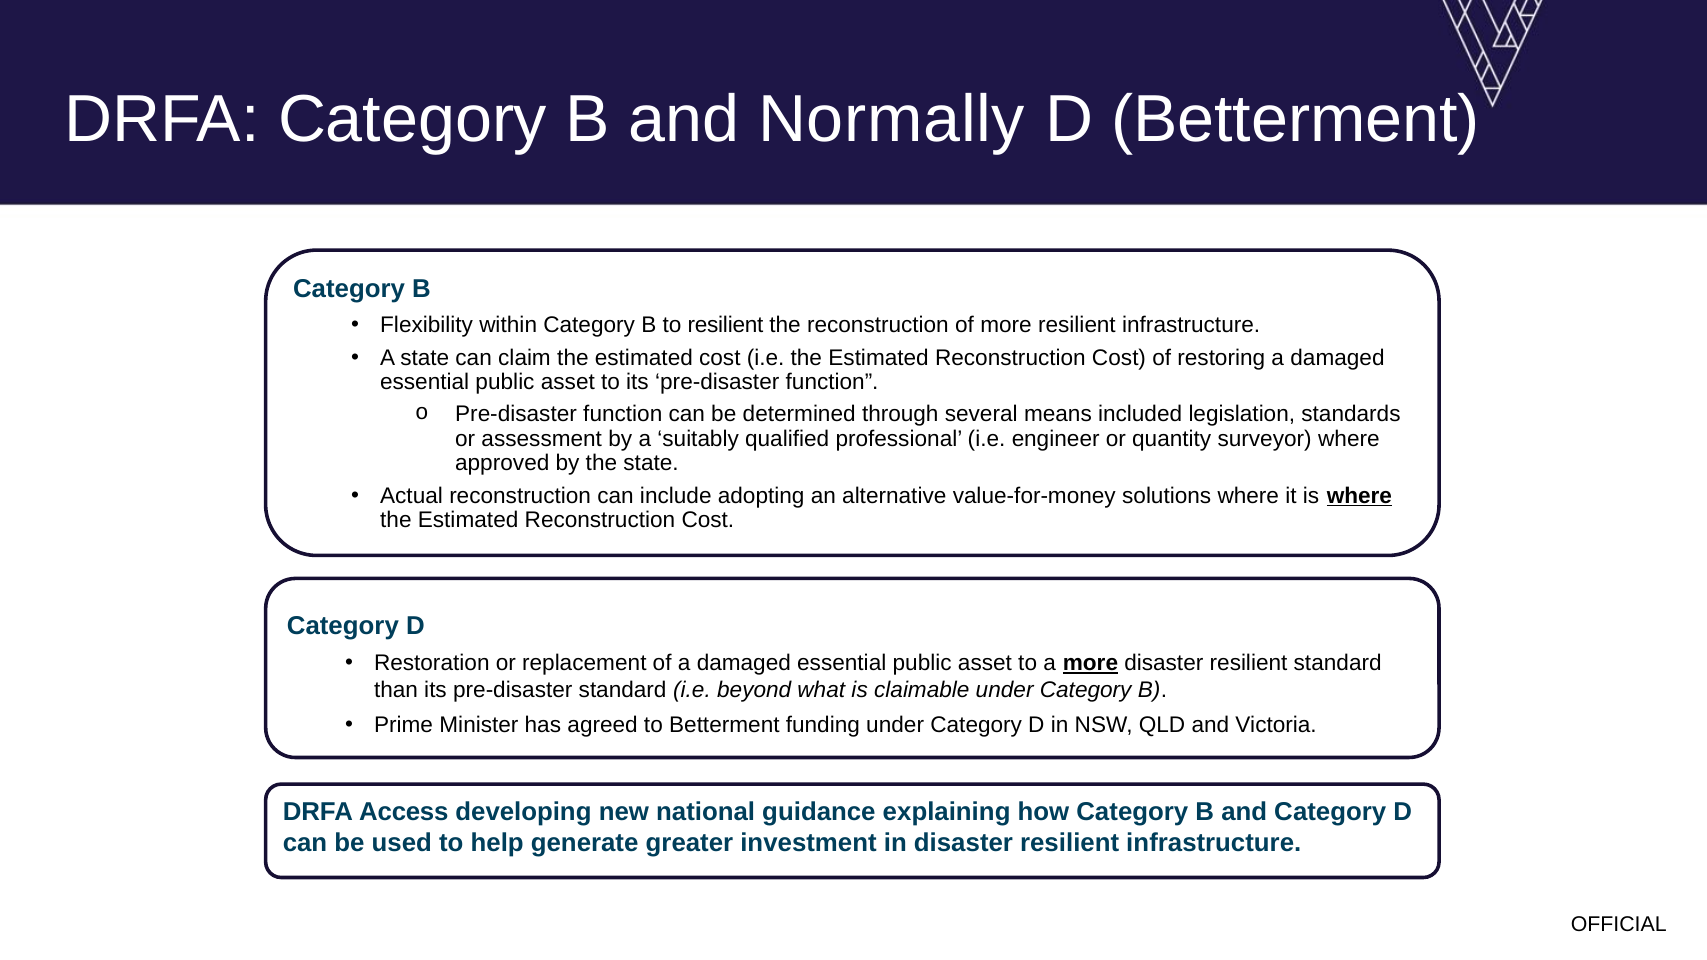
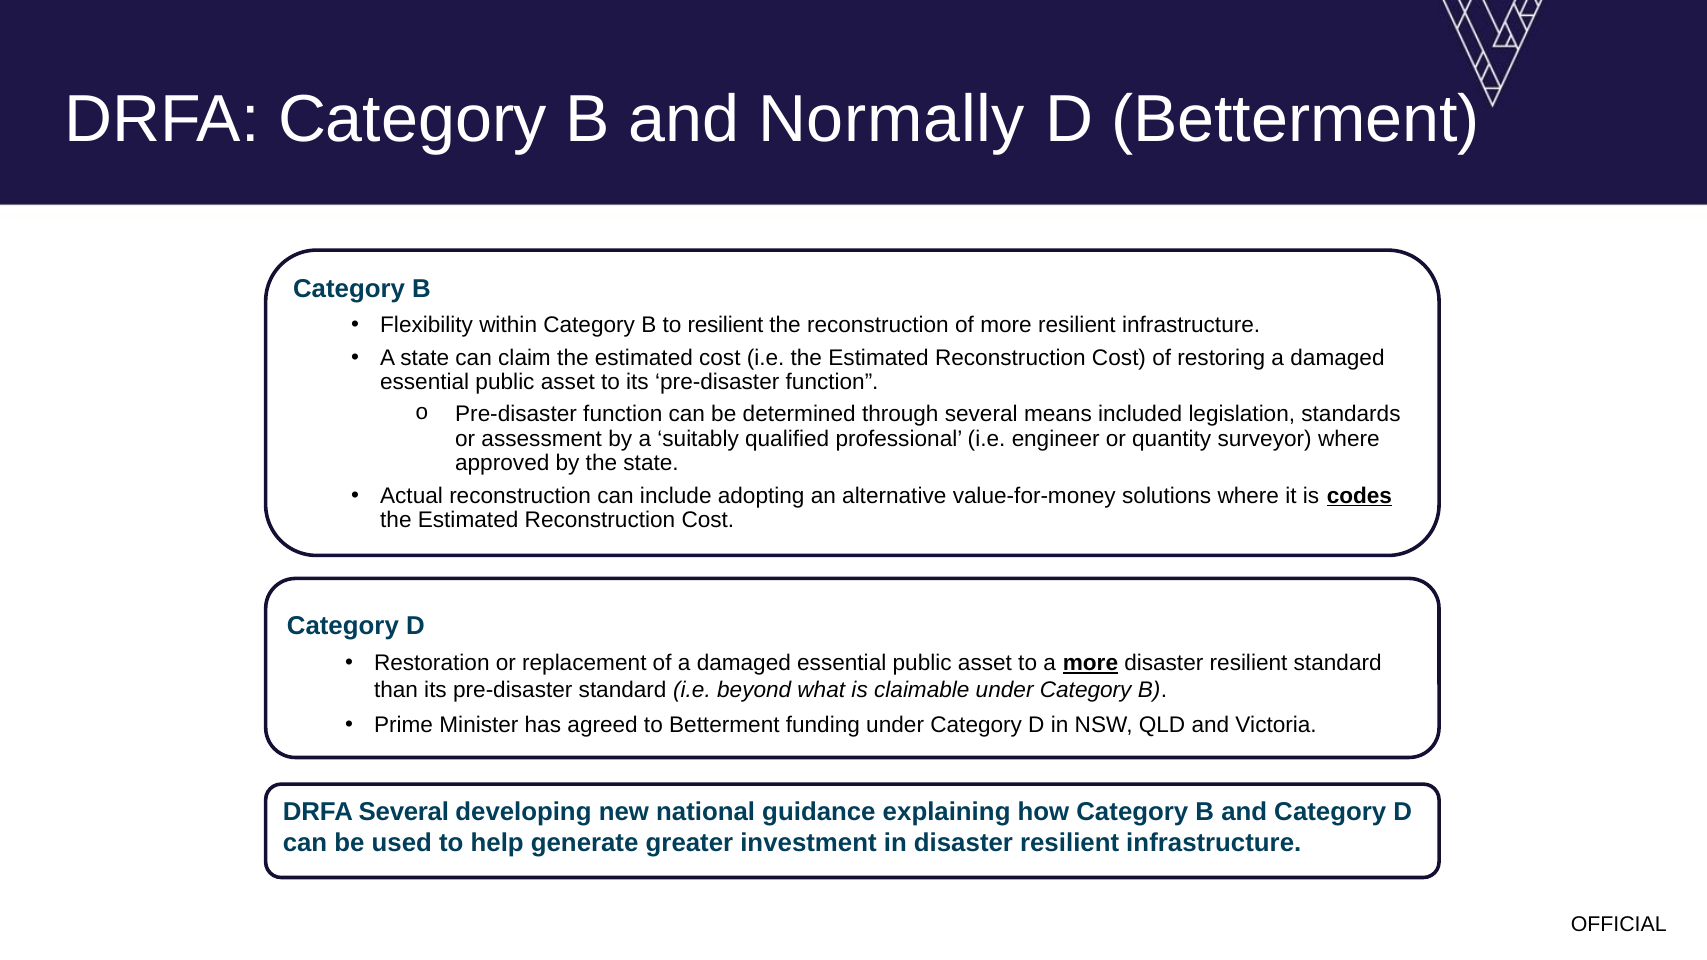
is where: where -> codes (1359, 496)
DRFA Access: Access -> Several (404, 812)
